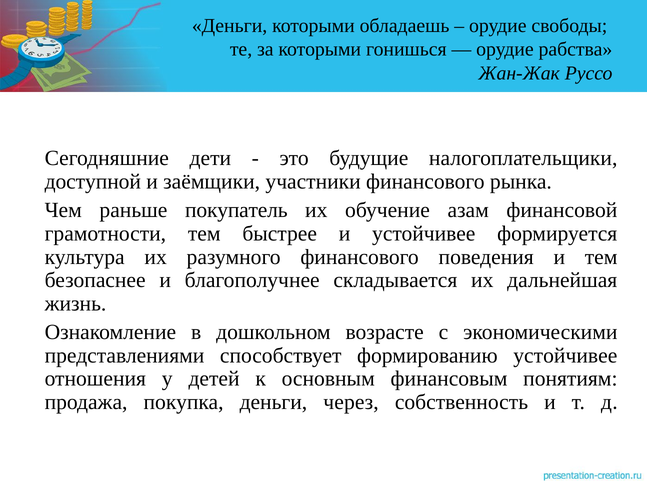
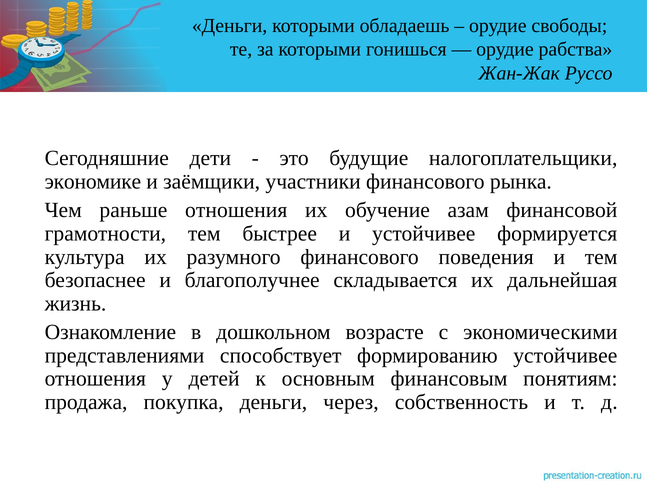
доступной: доступной -> экономике (93, 182)
раньше покупатель: покупатель -> отношения (236, 210)
